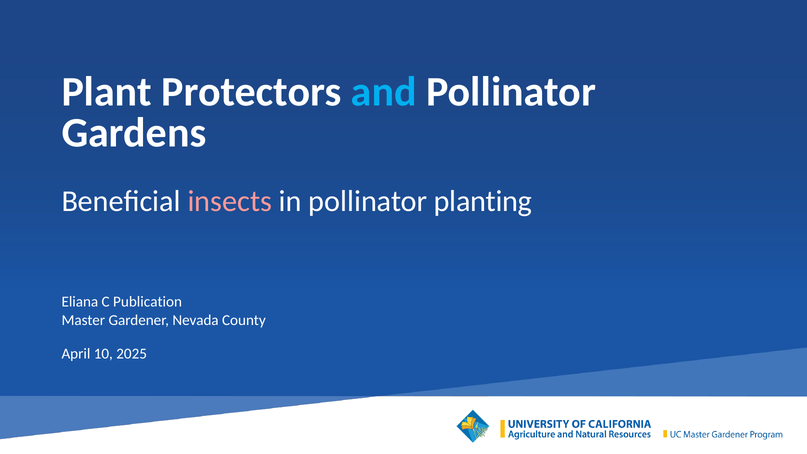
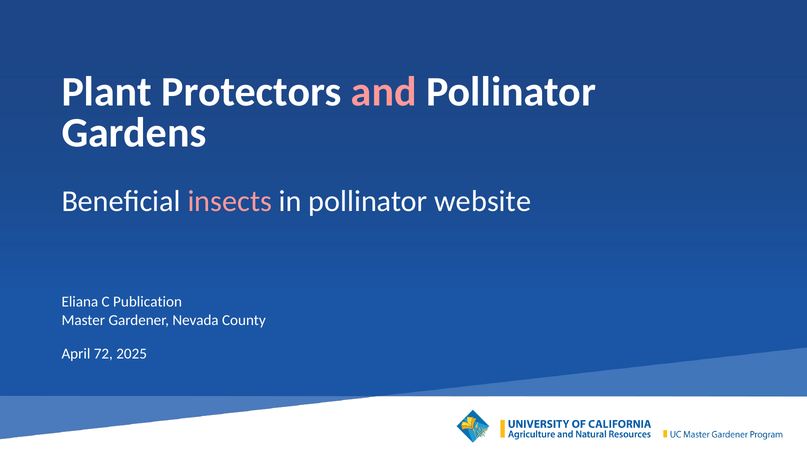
and colour: light blue -> pink (384, 92)
planting: planting -> website (483, 201)
10: 10 -> 72 (103, 354)
